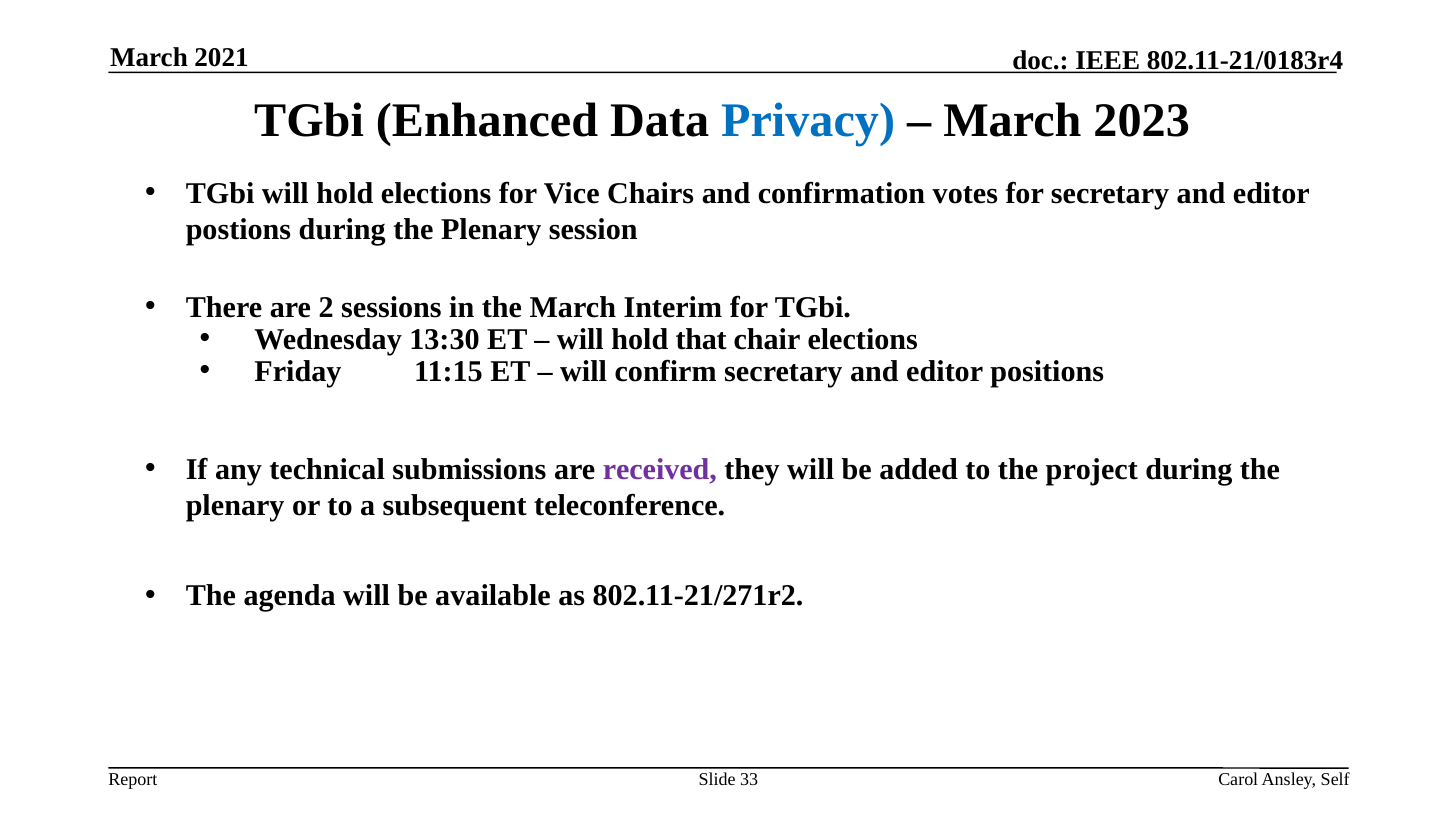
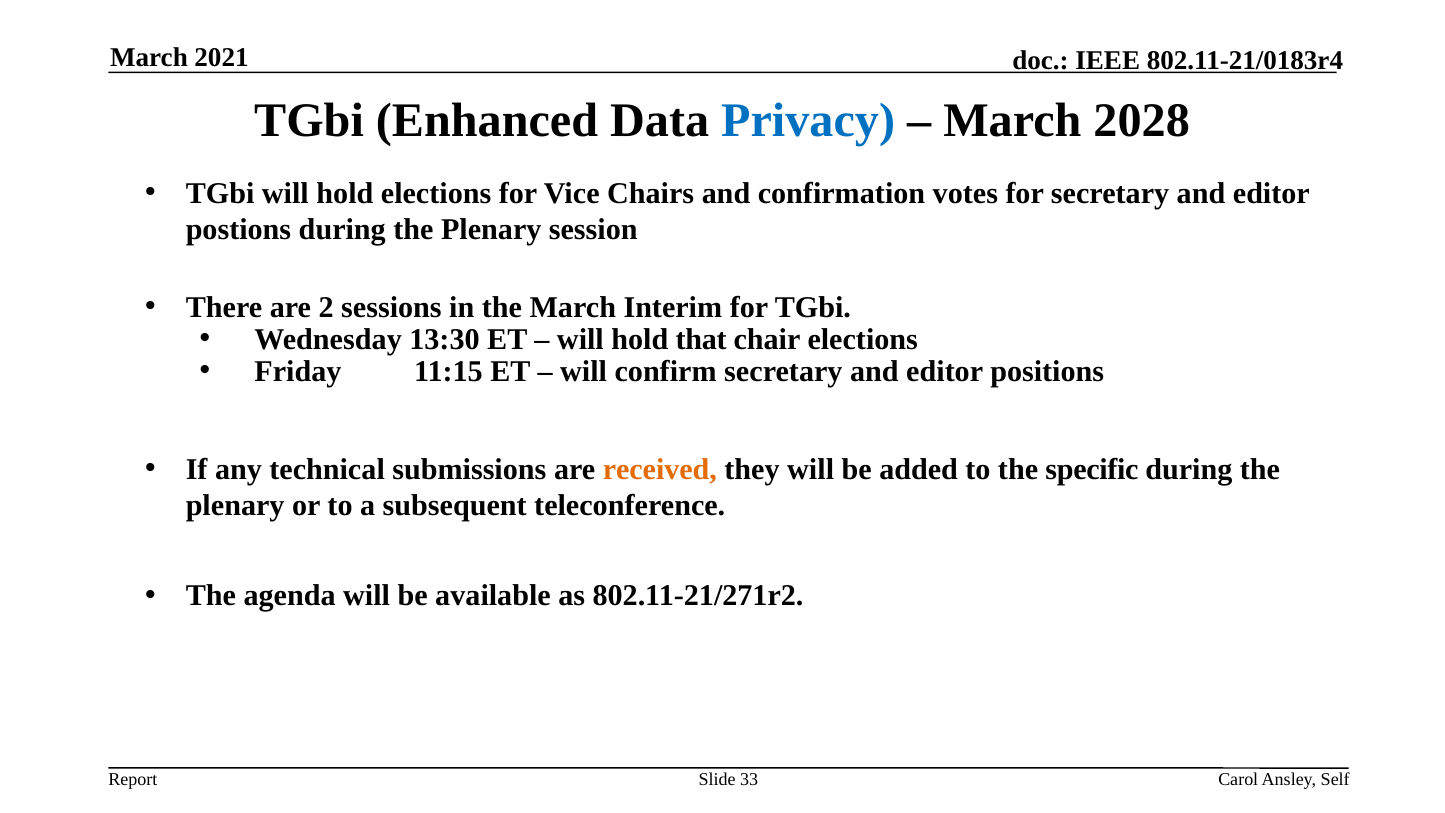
2023: 2023 -> 2028 (1142, 121)
received colour: purple -> orange (660, 469)
project: project -> specific (1092, 469)
